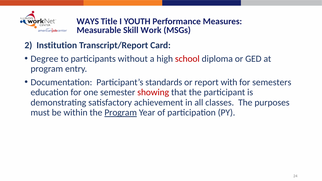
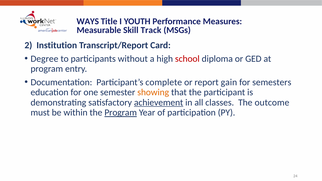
Work: Work -> Track (151, 30)
standards: standards -> complete (164, 82)
with: with -> gain (229, 82)
showing colour: red -> orange (153, 92)
achievement underline: none -> present (159, 103)
purposes: purposes -> outcome (272, 103)
